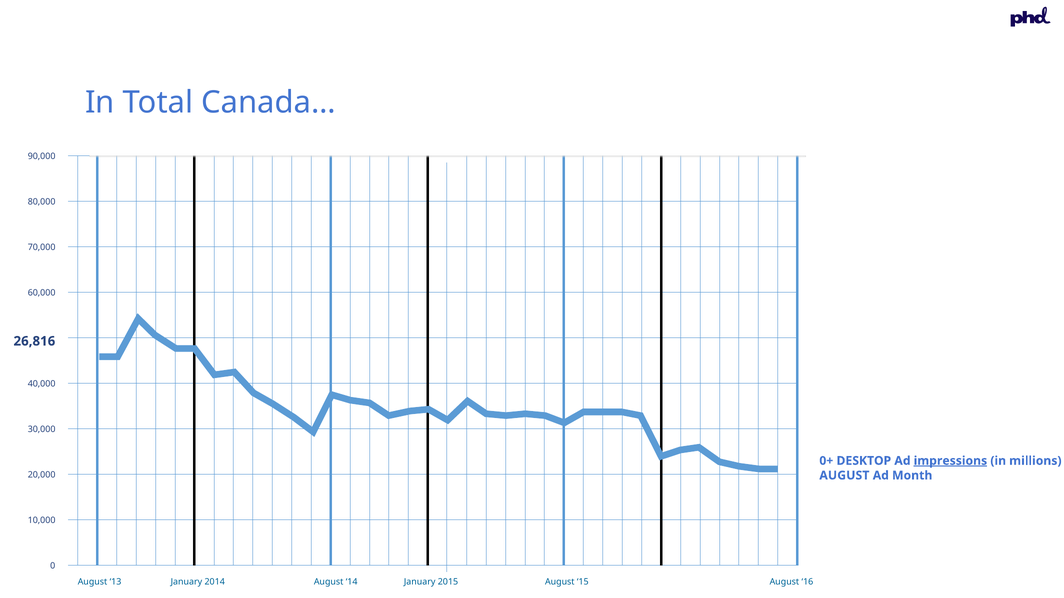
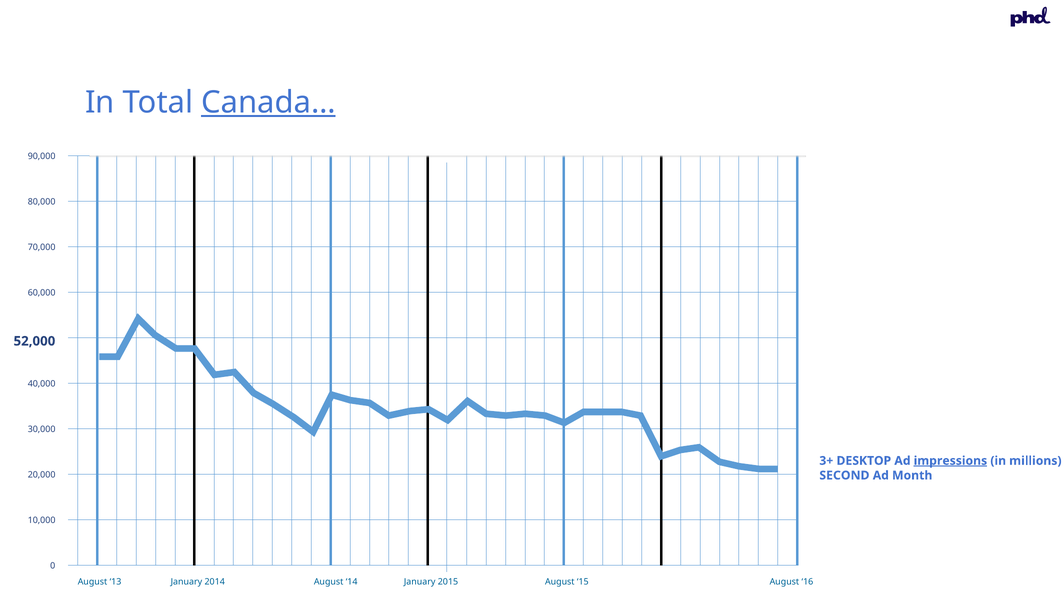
Canada… underline: none -> present (268, 103)
26,816: 26,816 -> 52,000 (34, 341)
0+: 0+ -> 3+ (826, 461)
AUGUST: AUGUST -> SECOND (844, 476)
